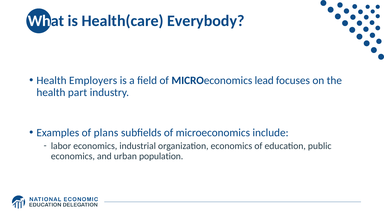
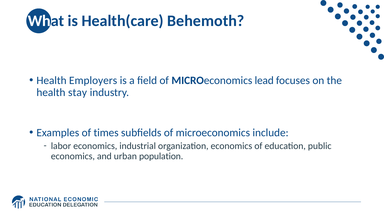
Everybody: Everybody -> Behemoth (206, 21)
part: part -> stay (78, 93)
plans: plans -> times (106, 133)
